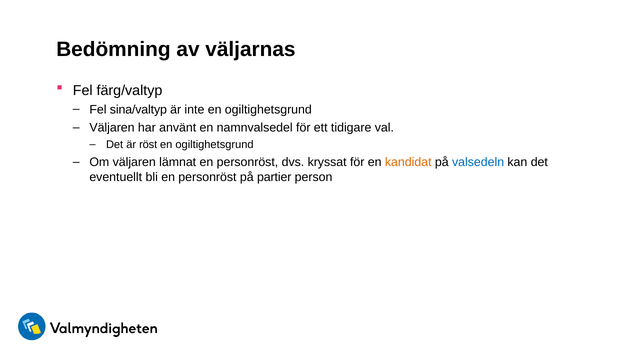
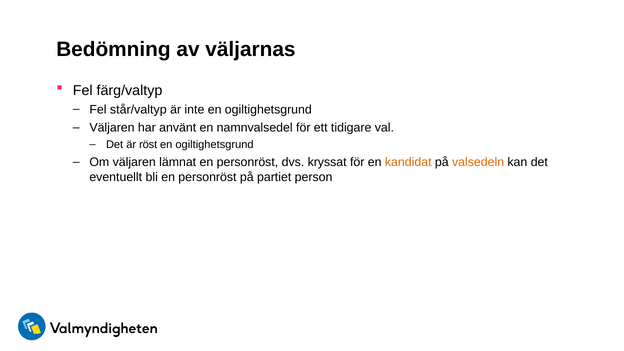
sina/valtyp: sina/valtyp -> står/valtyp (138, 110)
valsedeln colour: blue -> orange (478, 162)
partier: partier -> partiet (274, 177)
